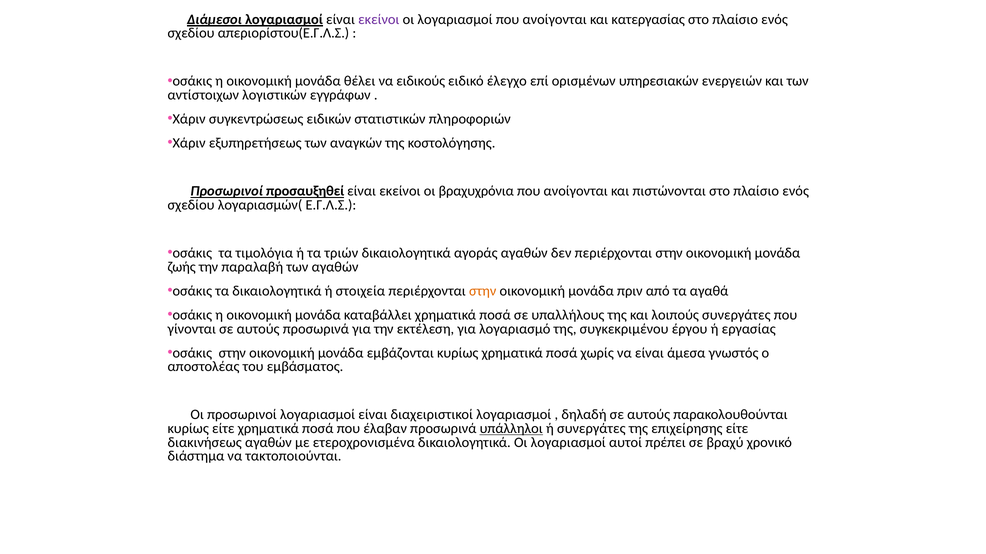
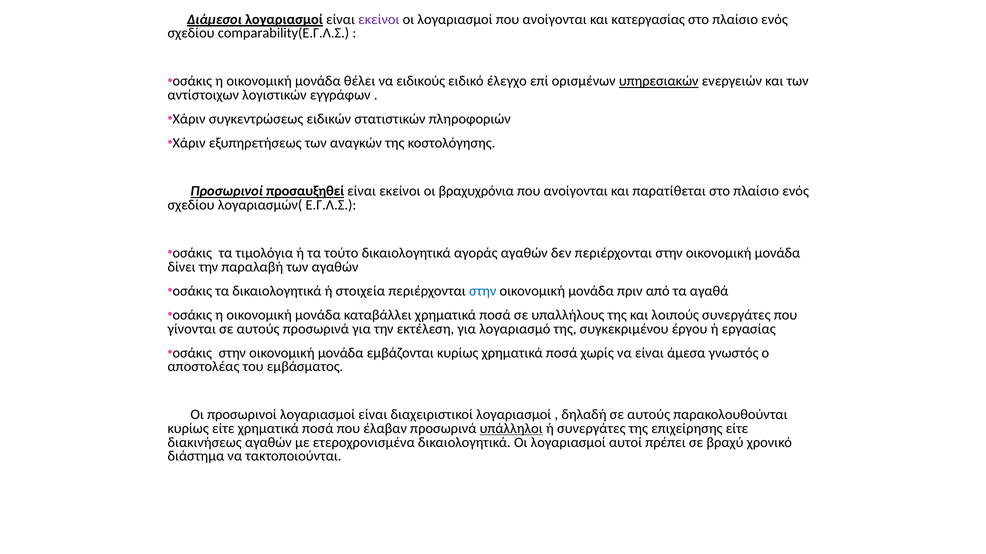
απεριορίστου(Ε.Γ.Λ.Σ: απεριορίστου(Ε.Γ.Λ.Σ -> comparability(Ε.Γ.Λ.Σ (283, 33)
υπηρεσιακών underline: none -> present (659, 81)
πιστώνονται: πιστώνονται -> παρατίθεται (669, 191)
τριών: τριών -> τούτο (341, 253)
ζωής: ζωής -> δίνει (182, 267)
στην colour: orange -> blue (483, 291)
